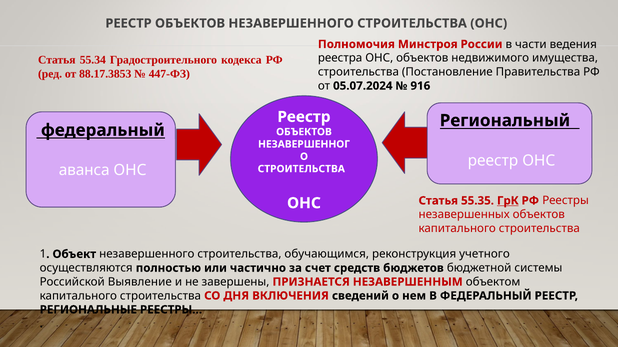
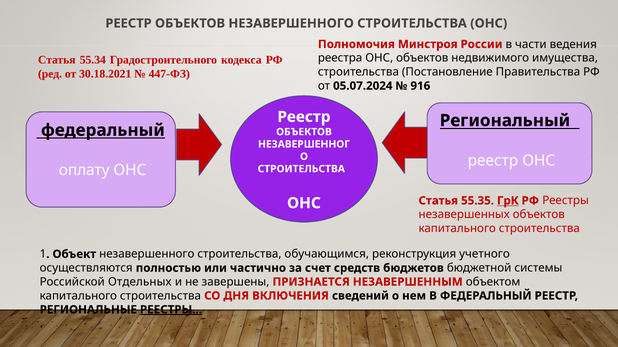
88.17.3853: 88.17.3853 -> 30.18.2021 (105, 74)
аванса: аванса -> оплату (84, 170)
Выявление: Выявление -> Отдельных (140, 282)
РЕЕСТРЫ… underline: none -> present (171, 310)
